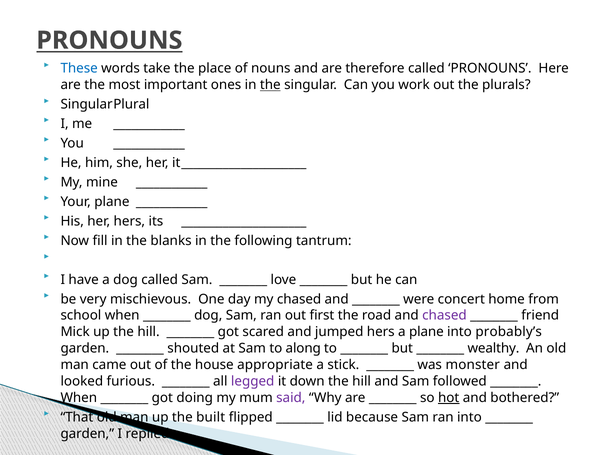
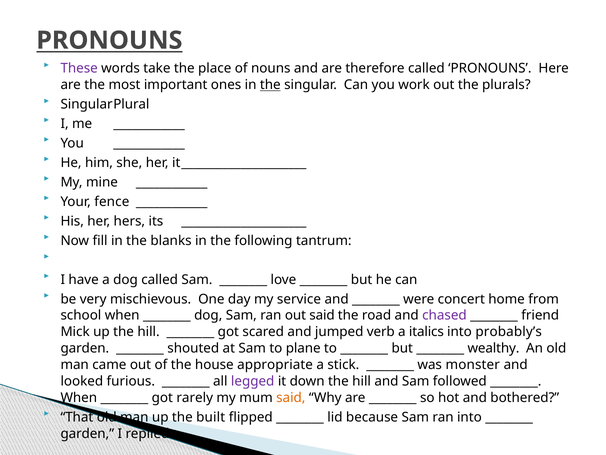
These colour: blue -> purple (79, 68)
Your plane: plane -> fence (112, 202)
my chased: chased -> service (299, 299)
out first: first -> said (322, 315)
jumped hers: hers -> verb (381, 332)
a plane: plane -> italics (426, 332)
along: along -> plane (303, 348)
doing: doing -> rarely (195, 397)
said colour: purple -> orange (291, 397)
hot underline: present -> none (449, 397)
